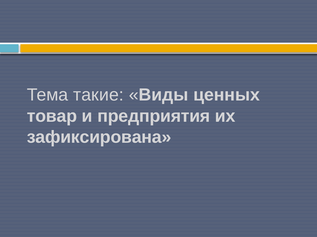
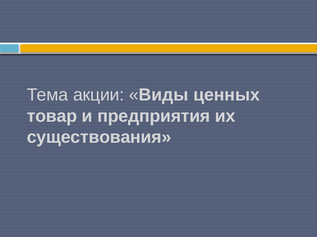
такие: такие -> акции (99, 95)
зафиксирована: зафиксирована -> существования (99, 137)
